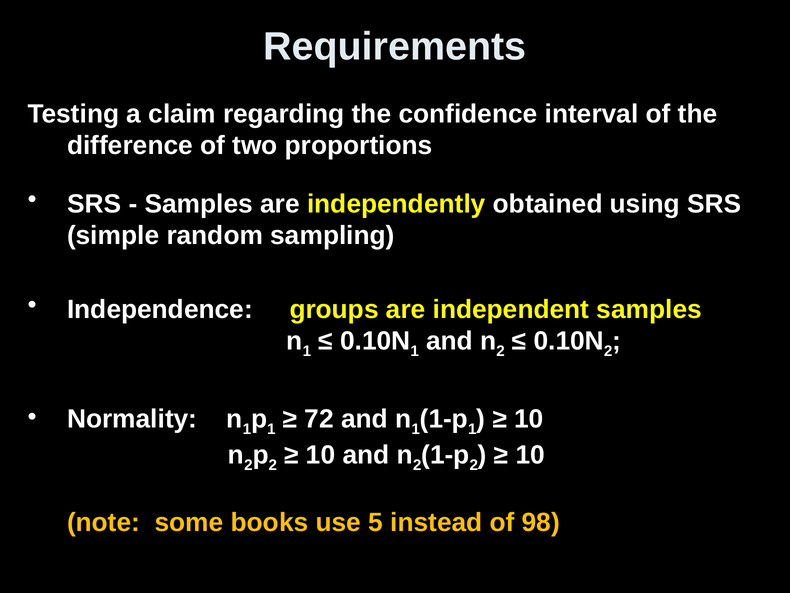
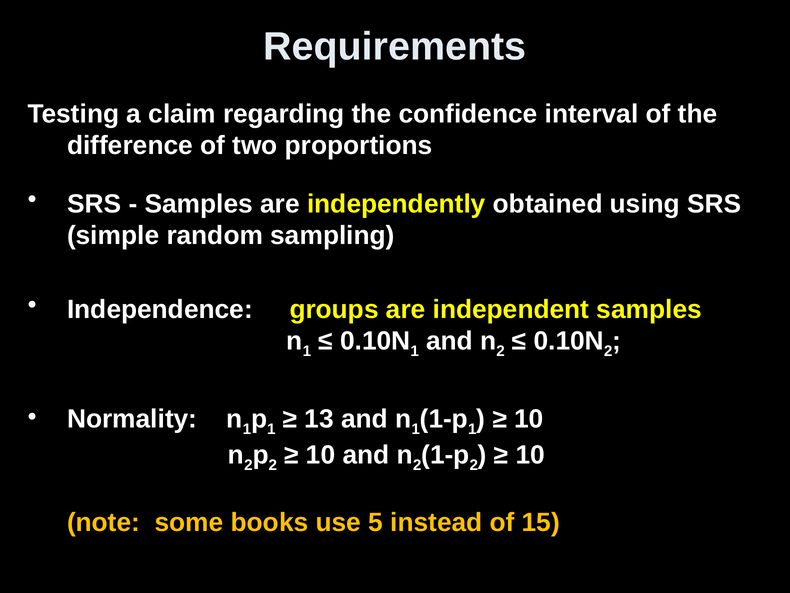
72: 72 -> 13 (319, 419)
98: 98 -> 15 (541, 522)
